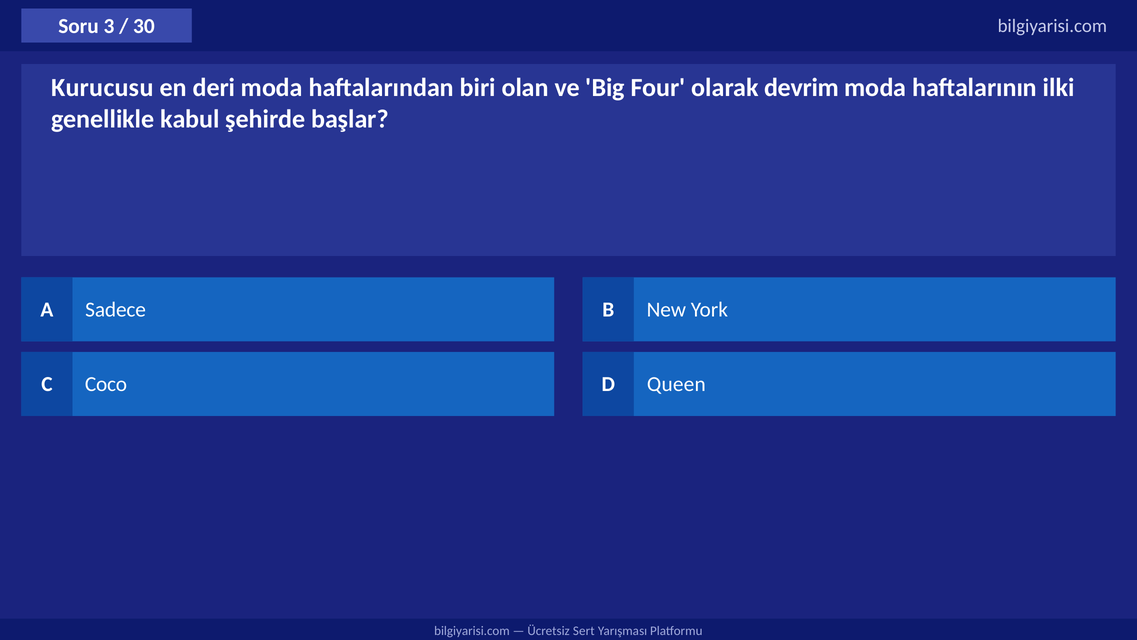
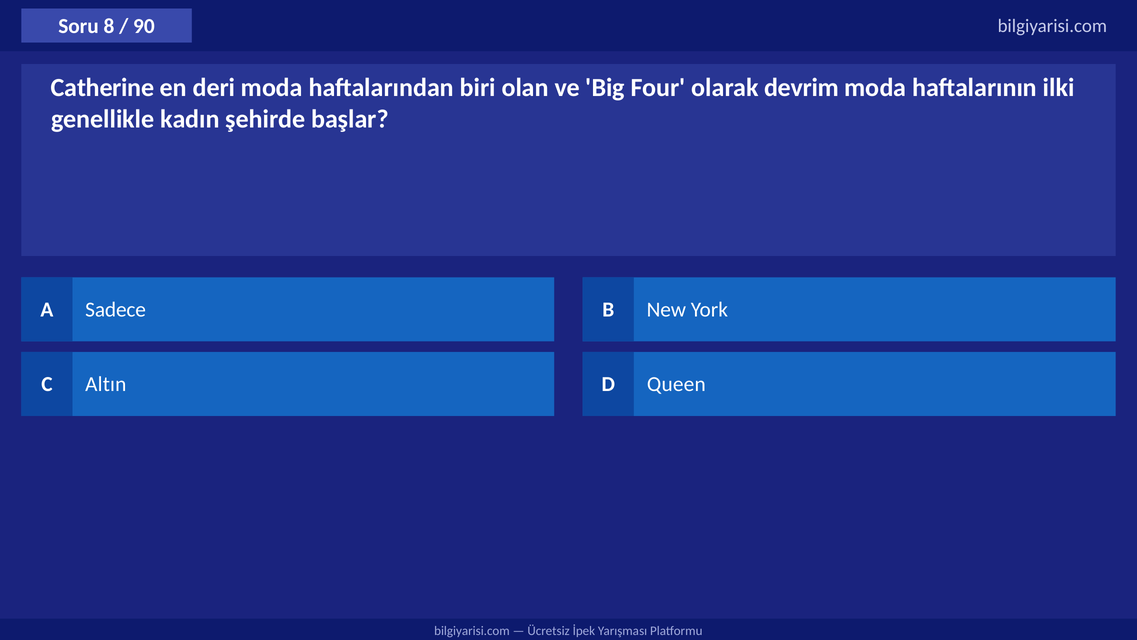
3: 3 -> 8 (109, 26)
30: 30 -> 90 (144, 26)
Kurucusu: Kurucusu -> Catherine (103, 88)
kabul: kabul -> kadın (190, 119)
Coco: Coco -> Altın (106, 384)
Sert: Sert -> İpek (584, 631)
